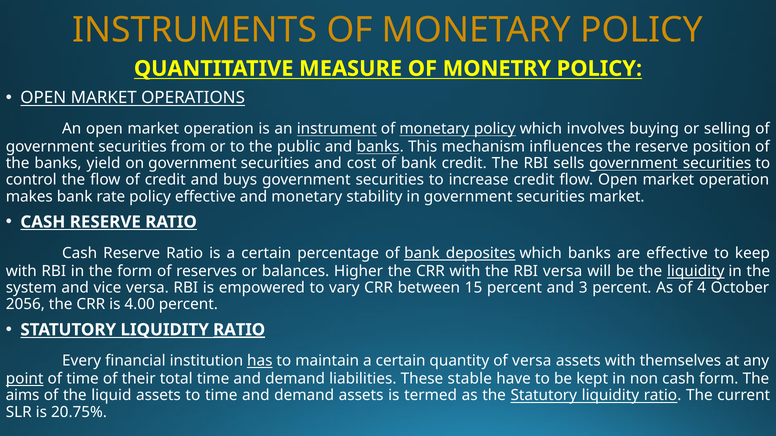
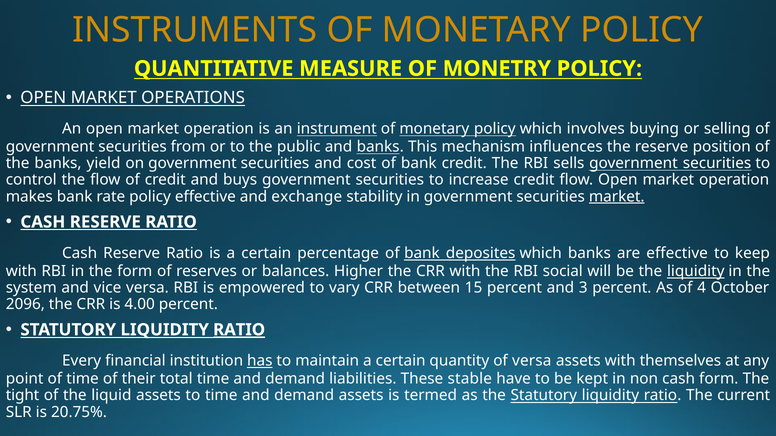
and monetary: monetary -> exchange (307, 197)
market underline: none -> present (617, 197)
RBI versa: versa -> social (563, 271)
2056: 2056 -> 2096 (25, 305)
point underline: present -> none (25, 379)
aims: aims -> tight (23, 396)
